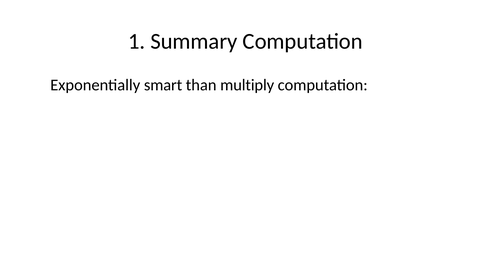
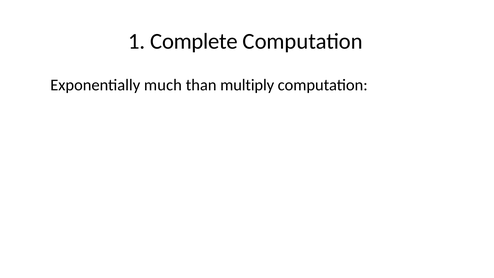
Summary: Summary -> Complete (194, 41)
smart: smart -> much (163, 85)
